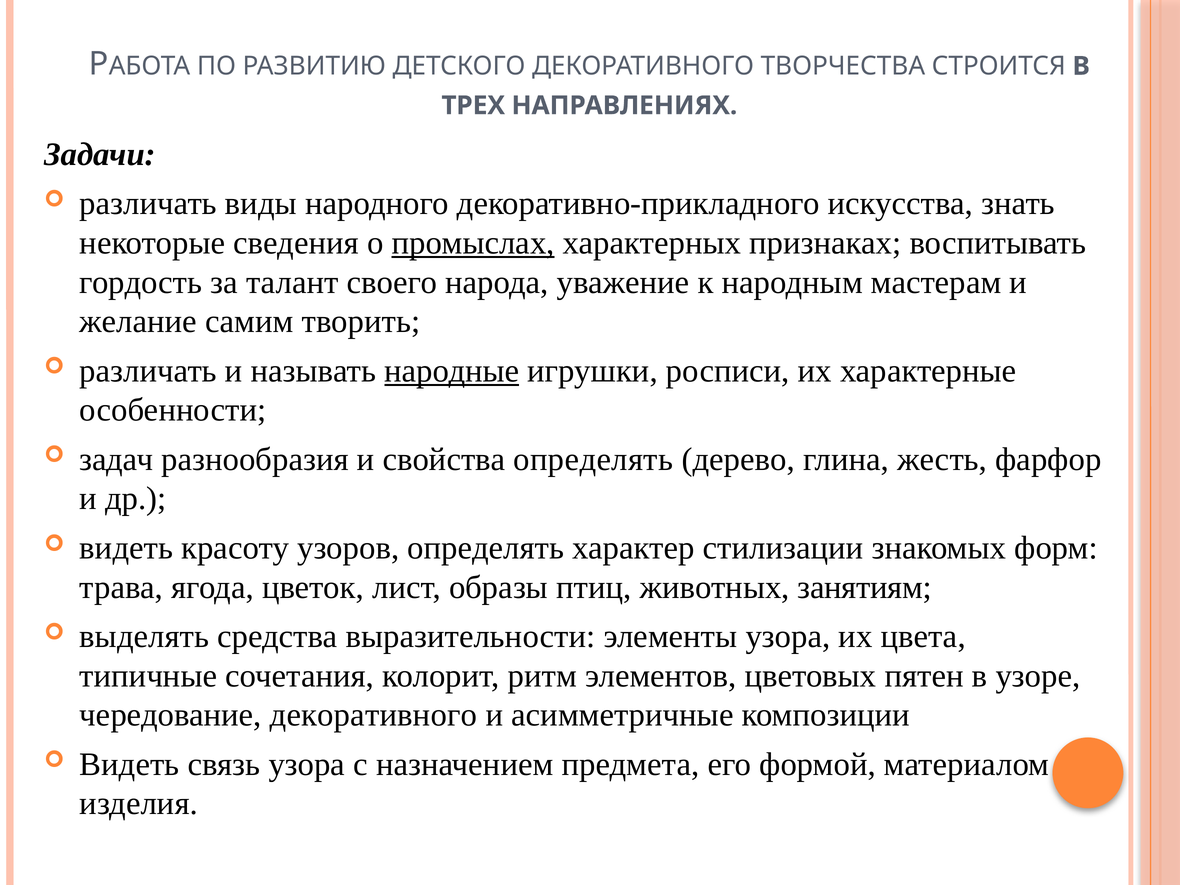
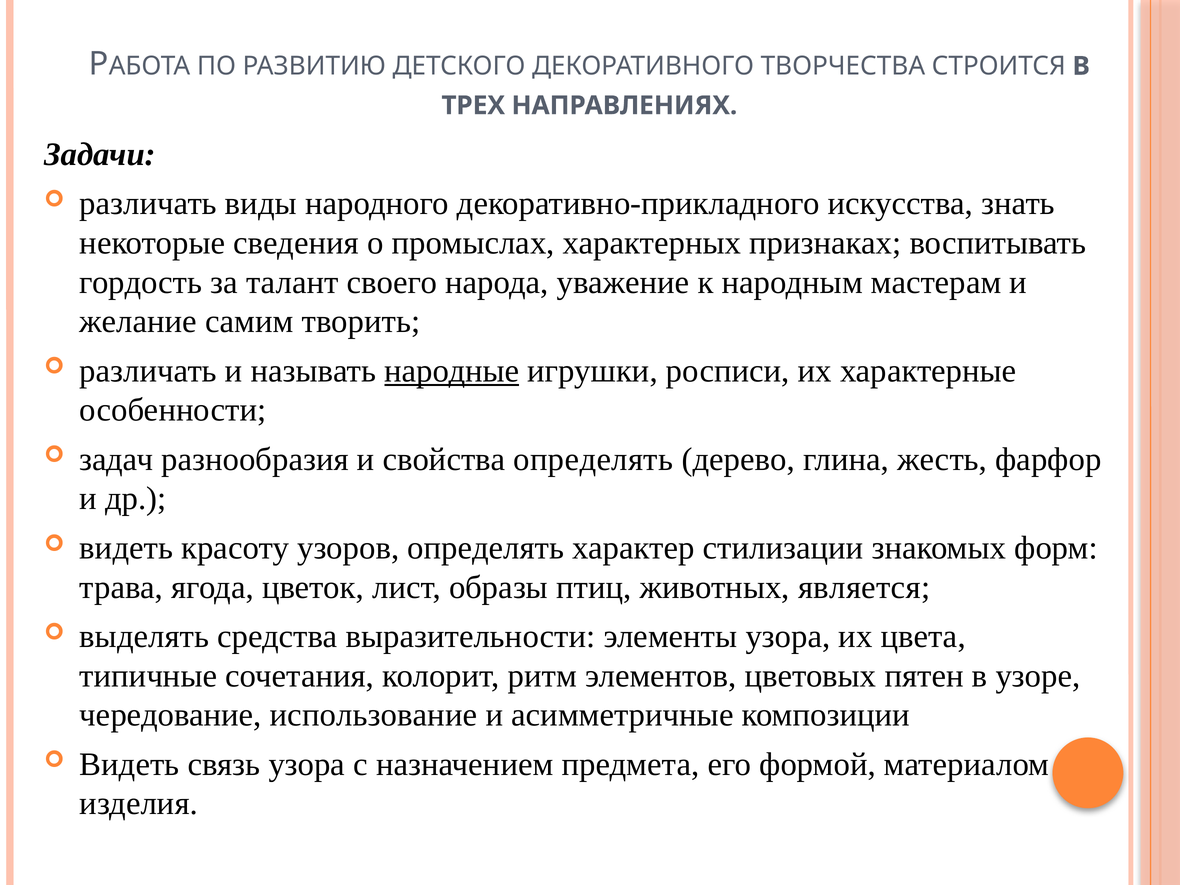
промыслах underline: present -> none (473, 243)
занятиям: занятиям -> является (864, 587)
чередование декоративного: декоративного -> использование (374, 715)
